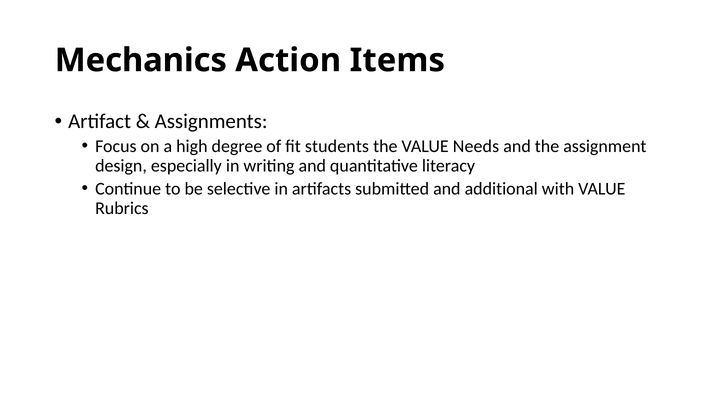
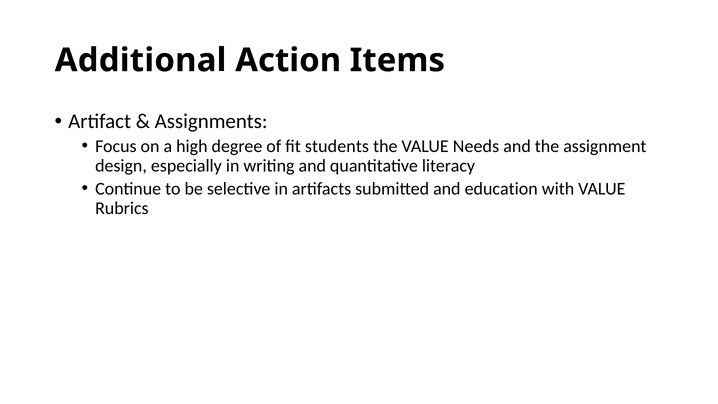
Mechanics: Mechanics -> Additional (141, 60)
additional: additional -> education (501, 189)
